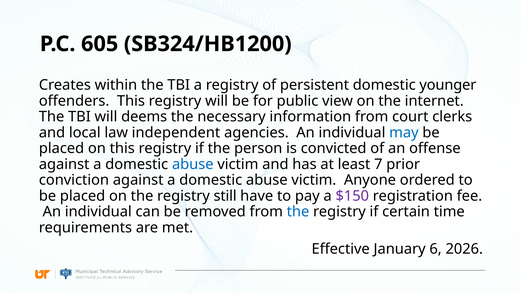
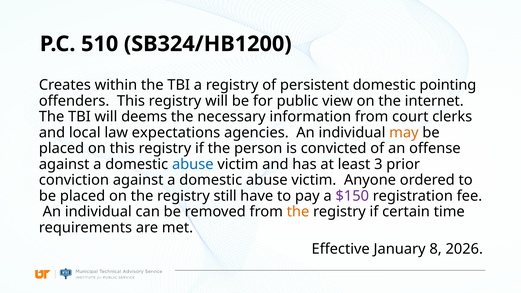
605: 605 -> 510 (100, 44)
younger: younger -> pointing (448, 85)
independent: independent -> expectations (176, 133)
may colour: blue -> orange (404, 133)
7: 7 -> 3 (378, 164)
the colour: blue -> orange (298, 212)
6: 6 -> 8 (436, 249)
